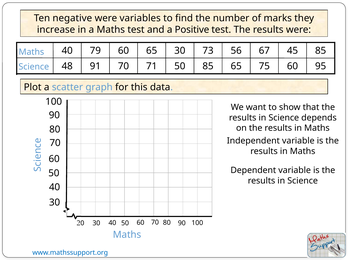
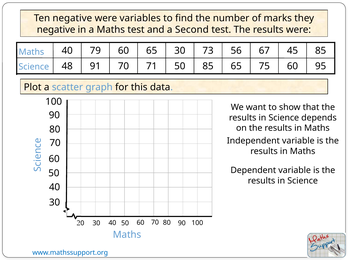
increase: increase -> negative (56, 30)
Positive: Positive -> Second (192, 30)
